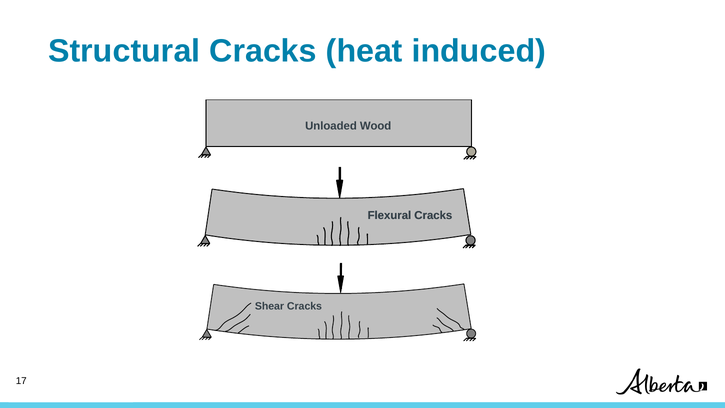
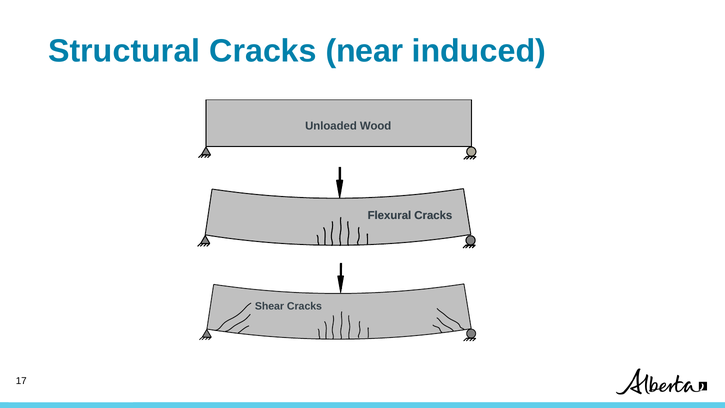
heat: heat -> near (364, 51)
